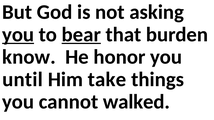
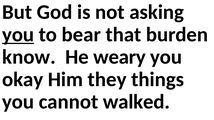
bear underline: present -> none (81, 35)
honor: honor -> weary (120, 57)
until: until -> okay (23, 80)
take: take -> they (107, 80)
